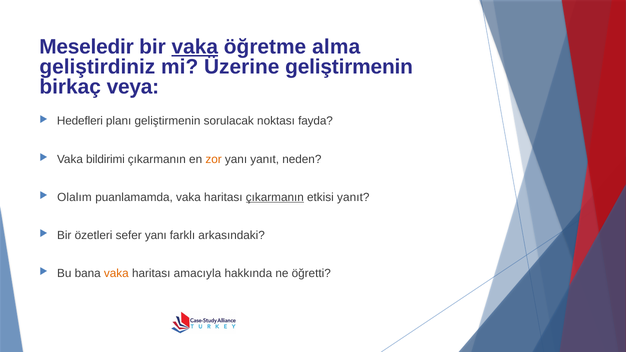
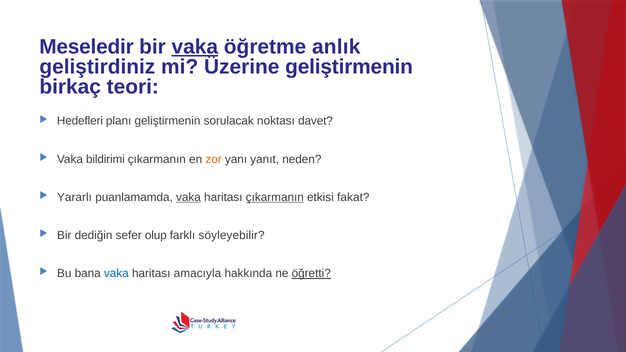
alma: alma -> anlık (336, 47)
veya: veya -> teori (133, 87)
fayda: fayda -> davet (315, 121)
Olalım: Olalım -> Yararlı (75, 197)
vaka underline: none -> present (189, 197)
etkisi yanıt: yanıt -> fakat (353, 197)
özetleri: özetleri -> dediğin (94, 235)
sefer yanı: yanı -> olup (156, 235)
arkasındaki: arkasındaki -> söyleyebilir (232, 235)
vaka colour: orange -> blue (116, 274)
öğretti underline: none -> present (311, 274)
